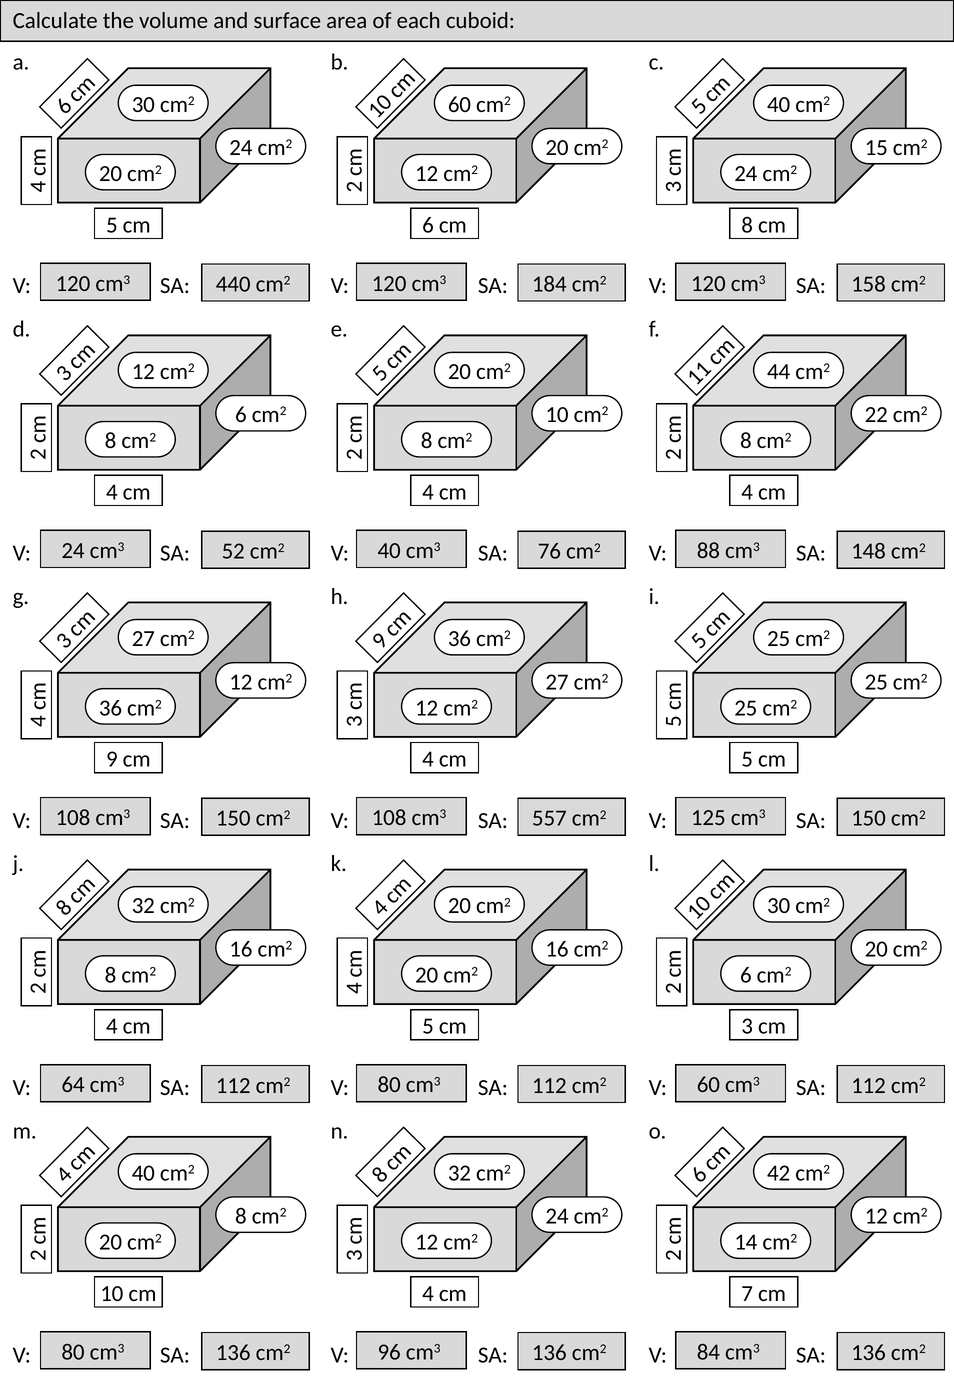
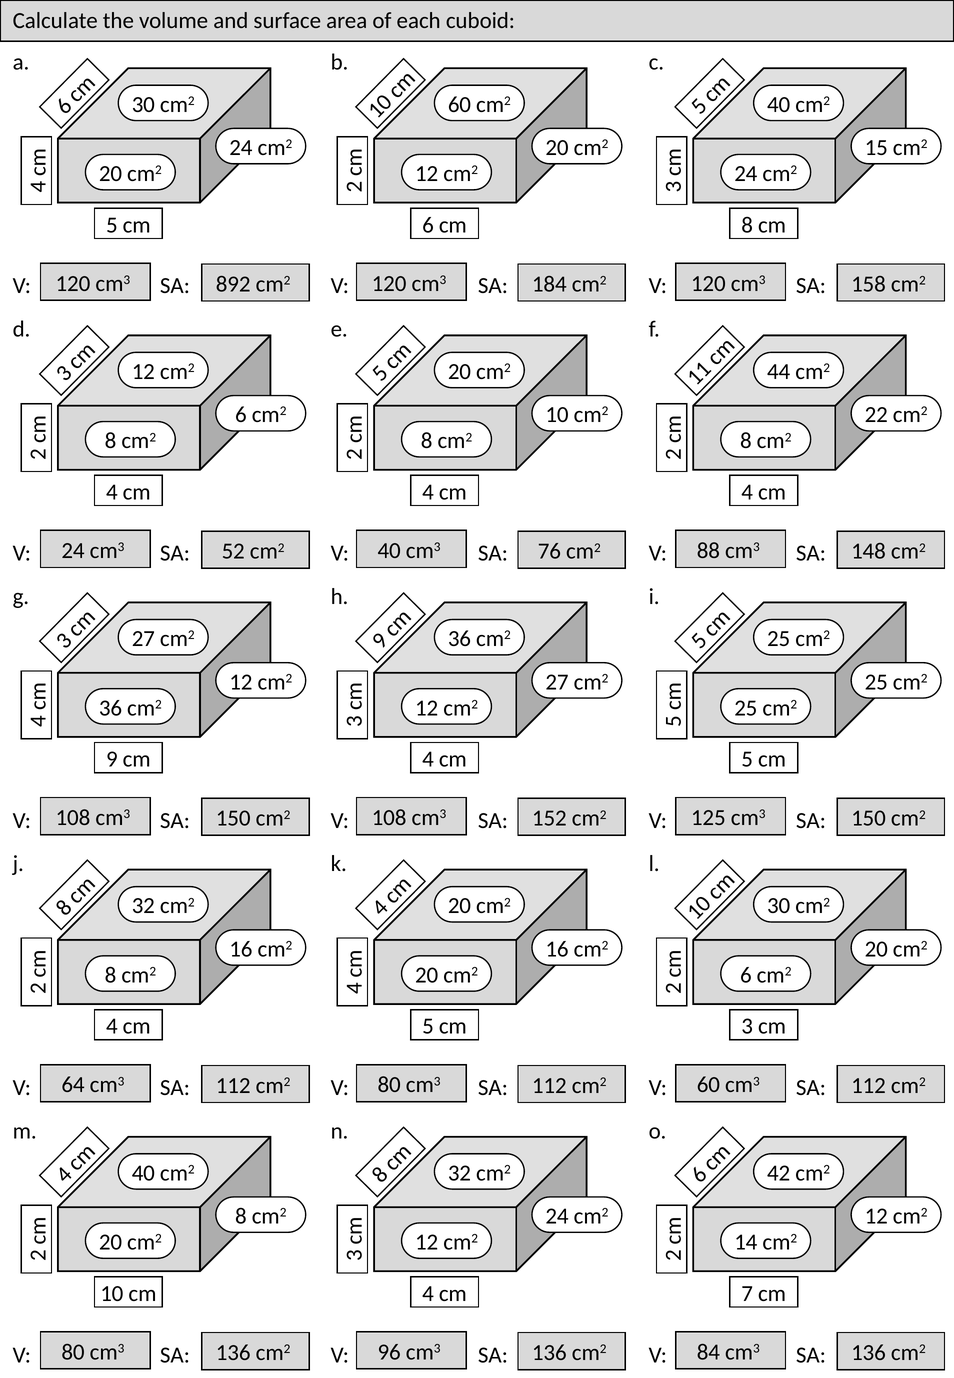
440: 440 -> 892 (233, 284)
557: 557 -> 152 (549, 818)
